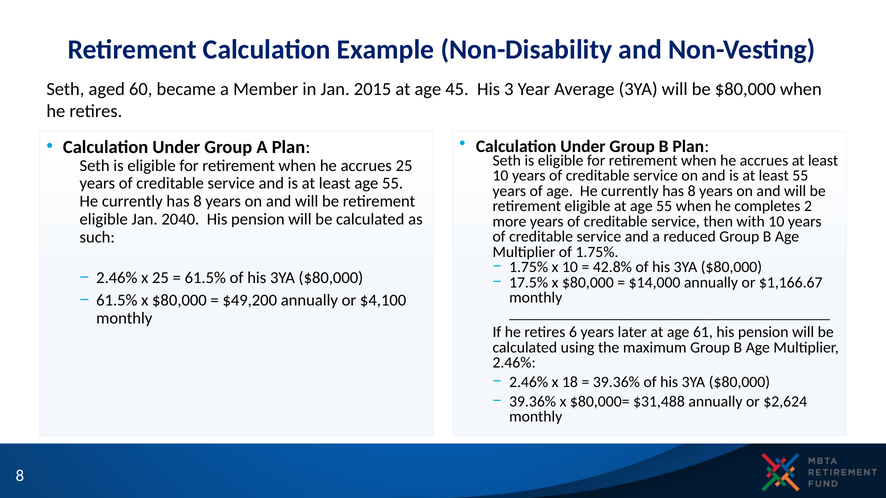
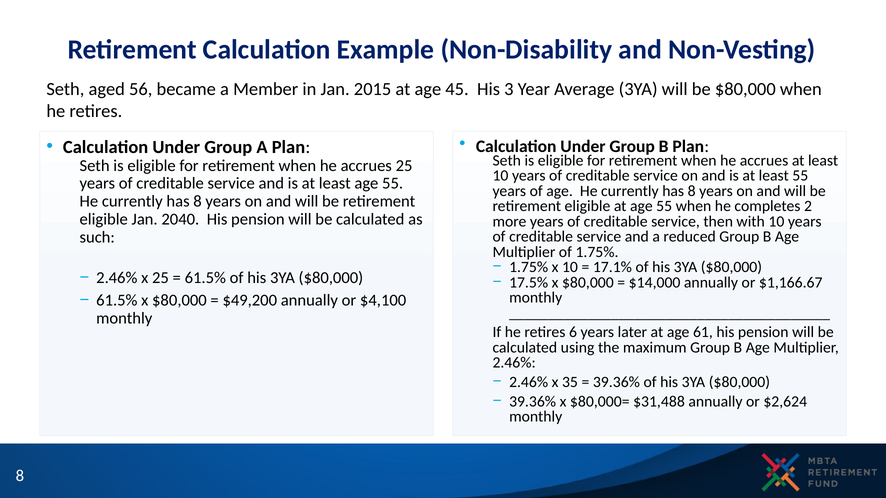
60: 60 -> 56 (141, 89)
42.8%: 42.8% -> 17.1% (612, 267)
18: 18 -> 35 (570, 382)
